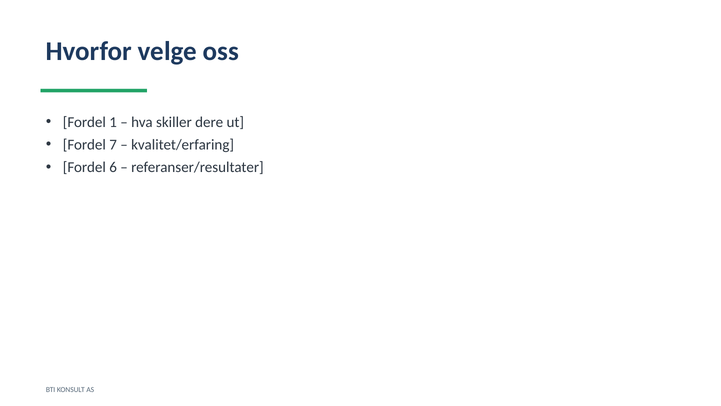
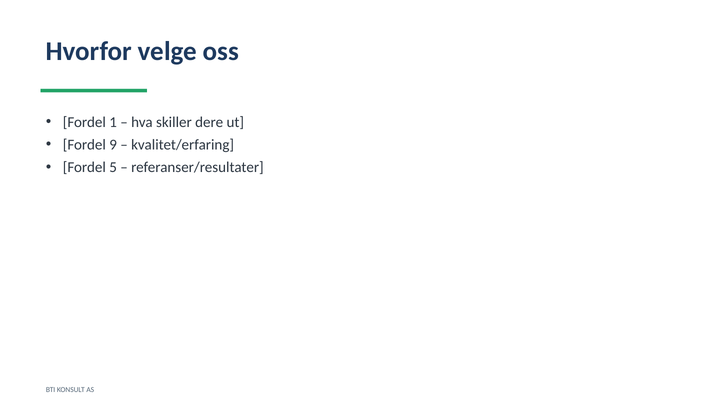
7: 7 -> 9 (113, 145)
6: 6 -> 5 (113, 167)
